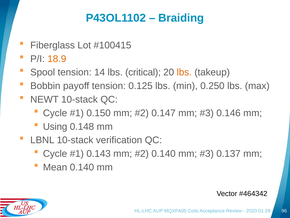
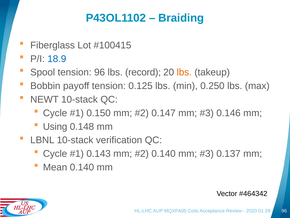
18.9 colour: orange -> blue (57, 59)
tension 14: 14 -> 96 (100, 72)
critical: critical -> record (143, 72)
